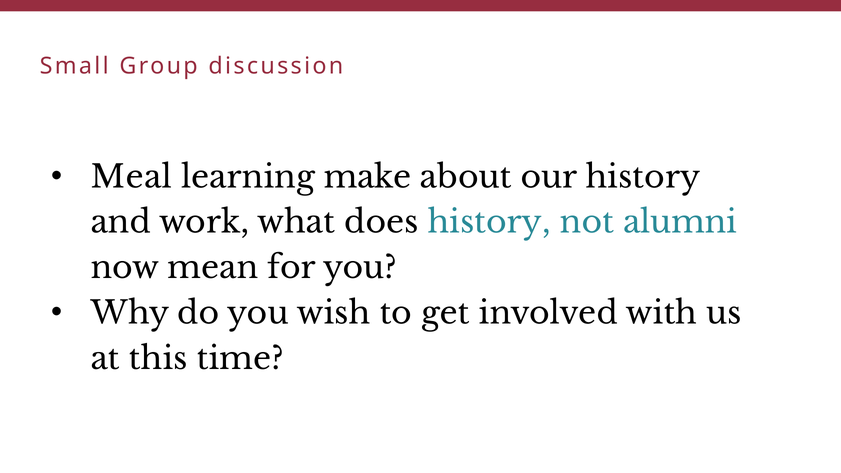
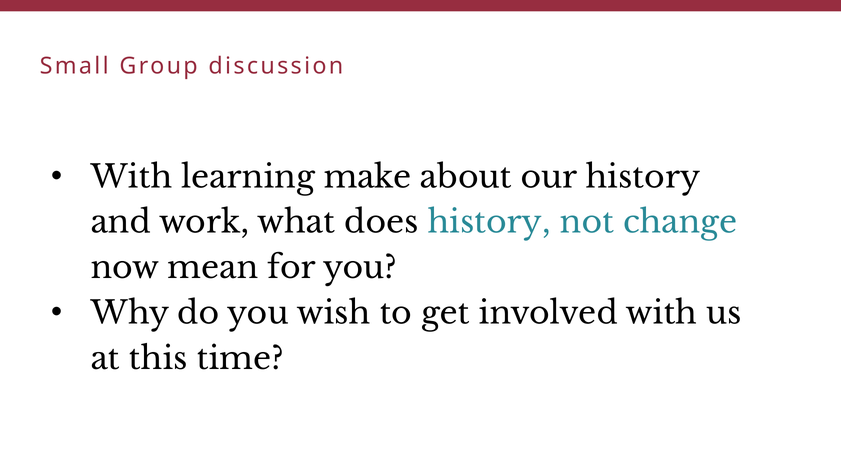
Meal: Meal -> With (132, 177)
alumni: alumni -> change (680, 223)
